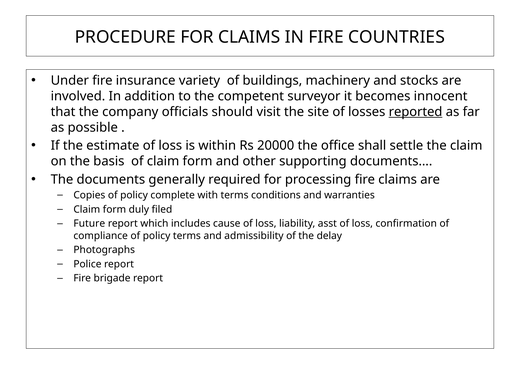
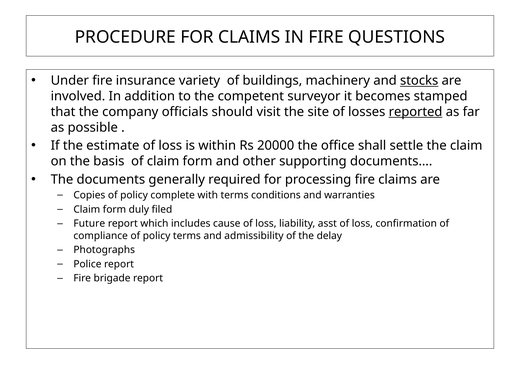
COUNTRIES: COUNTRIES -> QUESTIONS (397, 37)
stocks underline: none -> present (419, 81)
innocent: innocent -> stamped (441, 96)
